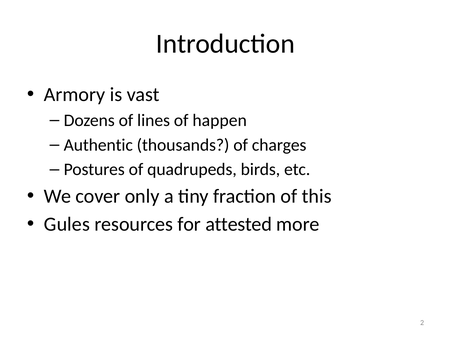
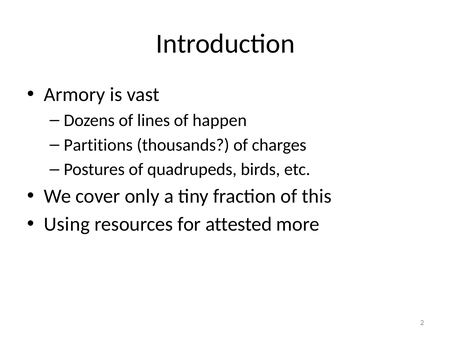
Authentic: Authentic -> Partitions (98, 145)
Gules: Gules -> Using (67, 224)
